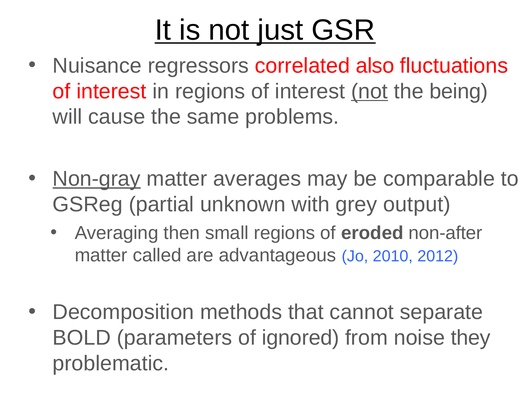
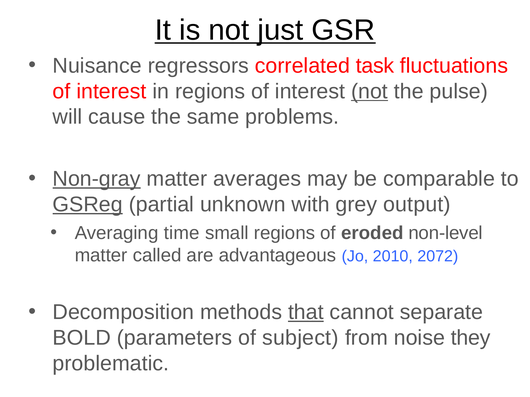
also: also -> task (375, 66)
being: being -> pulse (459, 91)
GSReg underline: none -> present (88, 205)
then: then -> time (182, 233)
non-after: non-after -> non-level (446, 233)
2012: 2012 -> 2072 (438, 257)
that underline: none -> present (306, 313)
ignored: ignored -> subject (300, 338)
